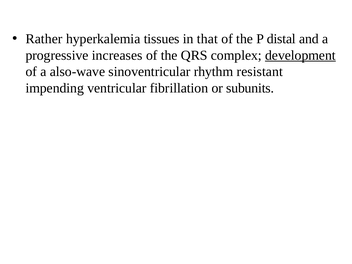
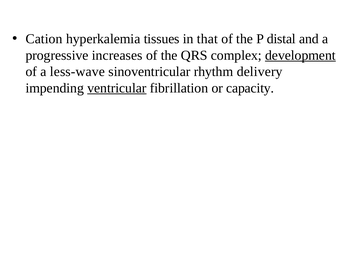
Rather: Rather -> Cation (44, 39)
also-wave: also-wave -> less-wave (77, 72)
resistant: resistant -> delivery (260, 72)
ventricular underline: none -> present (117, 88)
subunits: subunits -> capacity (250, 88)
